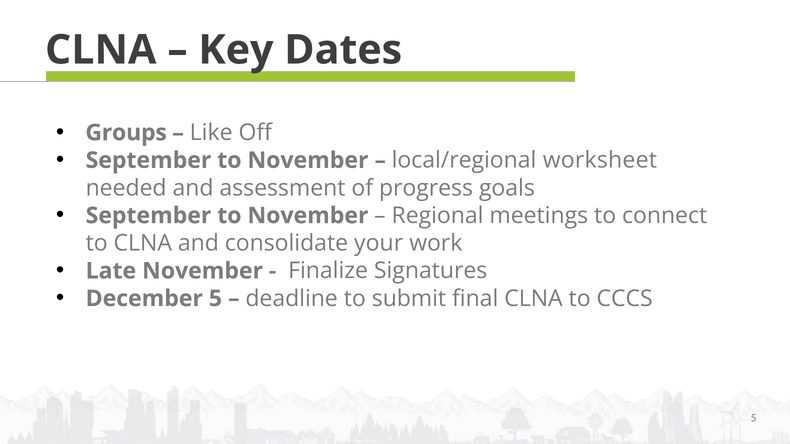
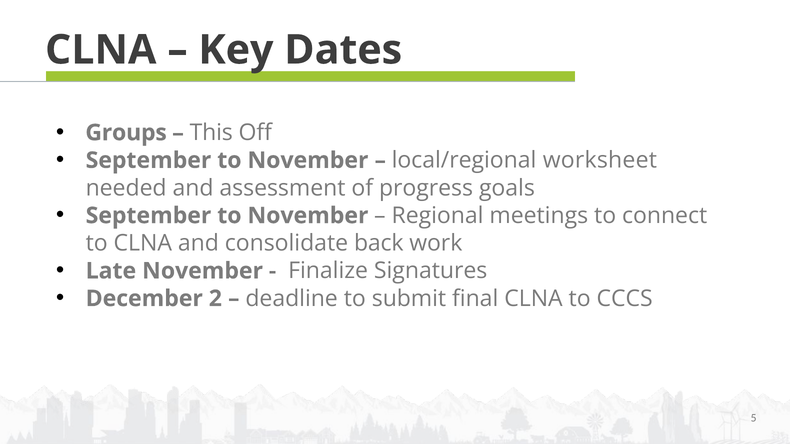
Like: Like -> This (211, 133)
your: your -> back (379, 243)
December 5: 5 -> 2 (215, 299)
